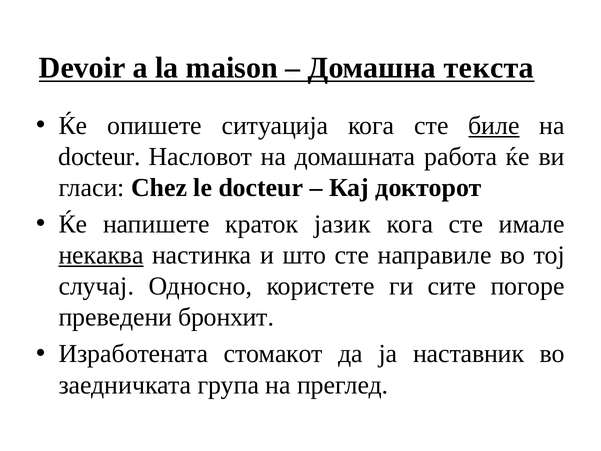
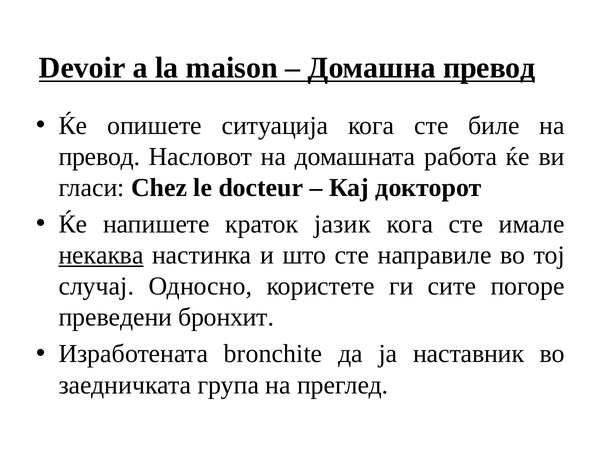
Домашна текста: текста -> превод (489, 68)
биле underline: present -> none (494, 126)
docteur: docteur -> превод (99, 157)
стомакот: стомакот -> bronchite (273, 354)
